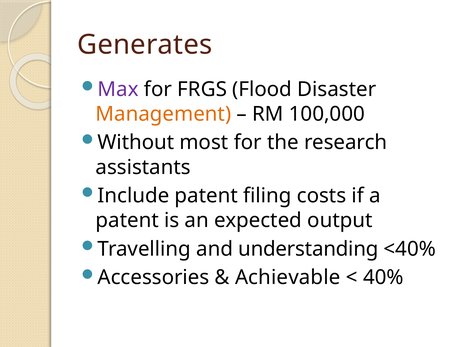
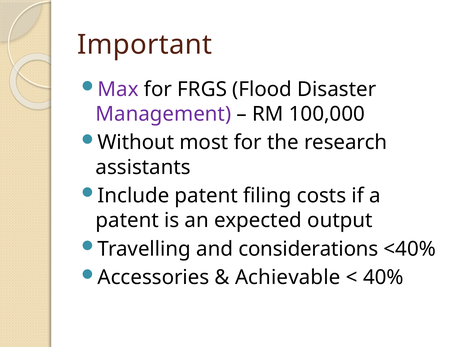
Generates: Generates -> Important (145, 45)
Management colour: orange -> purple (163, 114)
understanding: understanding -> considerations (308, 249)
